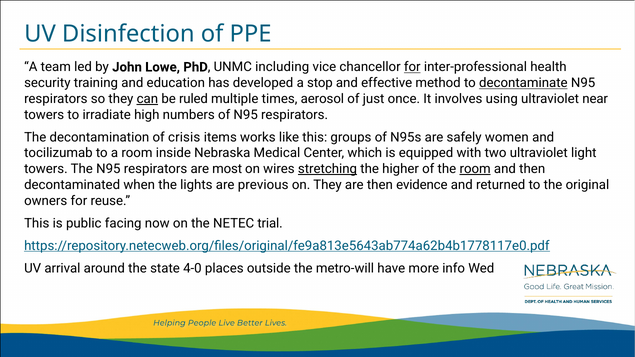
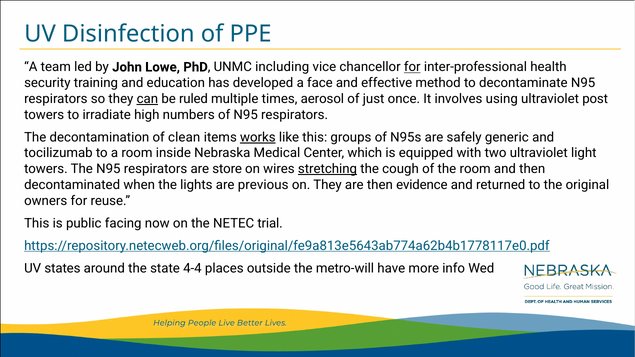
stop: stop -> face (320, 83)
decontaminate underline: present -> none (523, 83)
near: near -> post (595, 99)
crisis: crisis -> clean (184, 137)
works underline: none -> present (258, 137)
women: women -> generic (507, 137)
most: most -> store (227, 169)
higher: higher -> cough (401, 169)
room underline: present -> none (475, 169)
arrival: arrival -> states (62, 268)
4-0: 4-0 -> 4-4 (192, 268)
